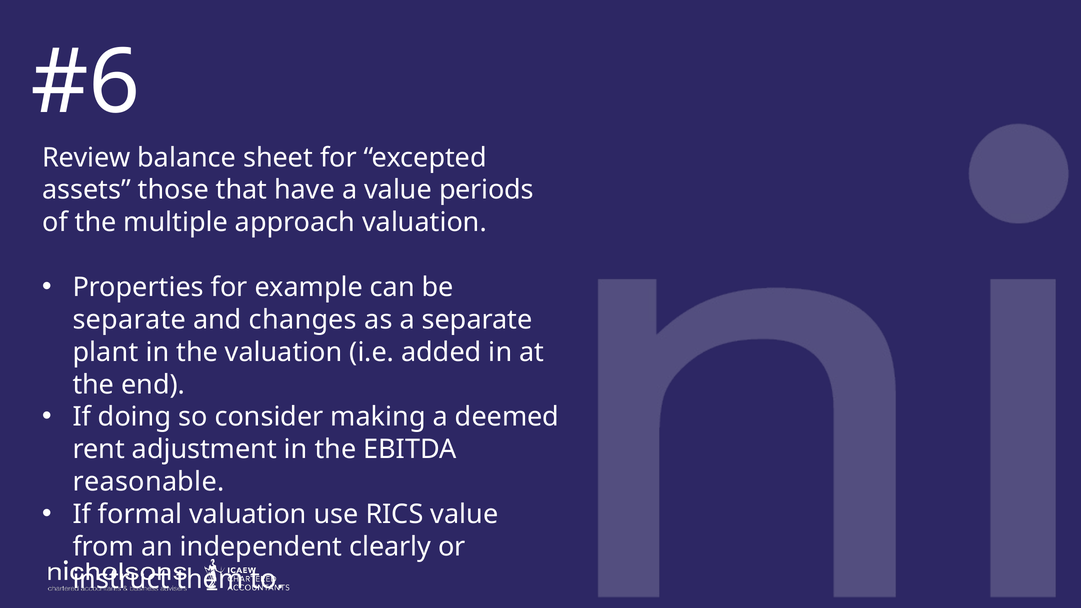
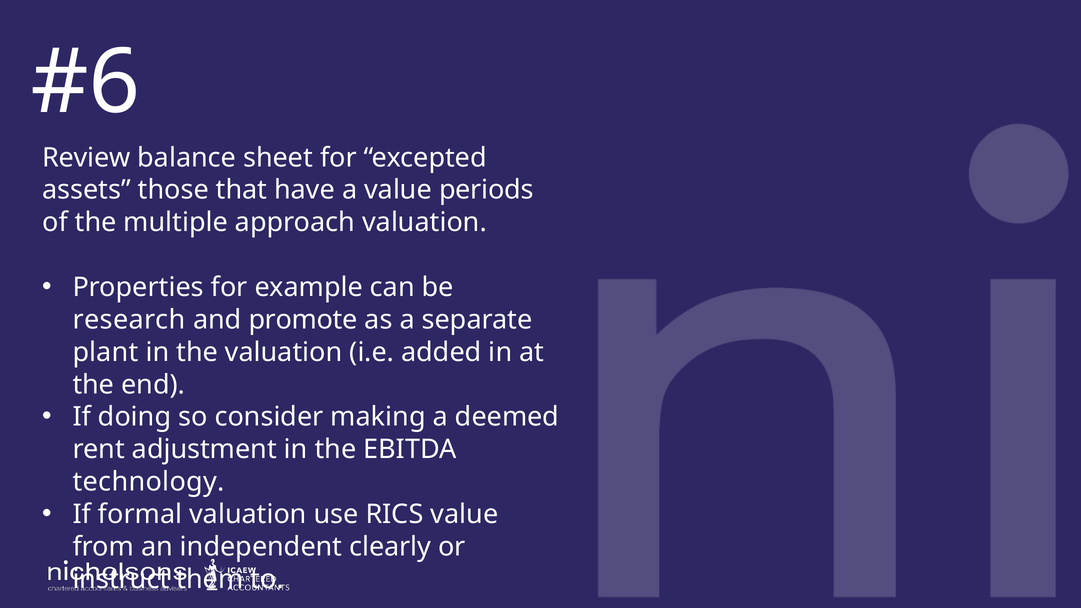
separate: separate -> research (129, 320)
changes: changes -> promote (303, 320)
reasonable: reasonable -> technology (149, 482)
